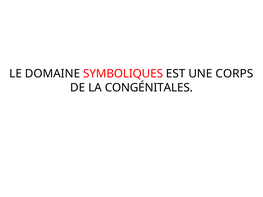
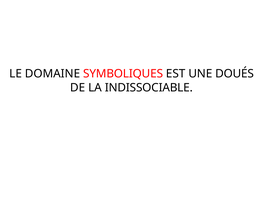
CORPS: CORPS -> DOUÉS (235, 74)
CONGÉNITALES: CONGÉNITALES -> INDISSOCIABLE (149, 88)
